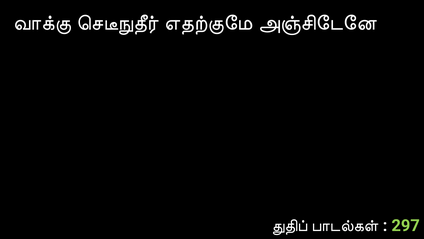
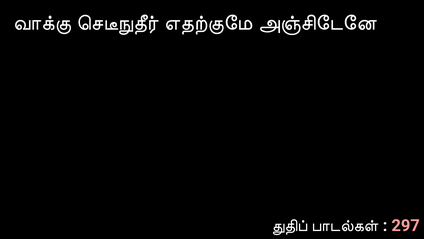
297 colour: light green -> pink (406, 225)
